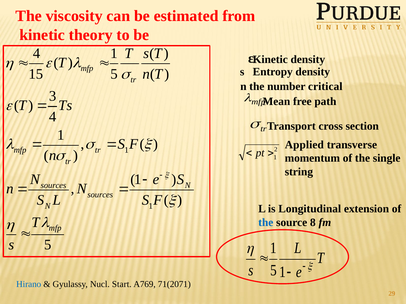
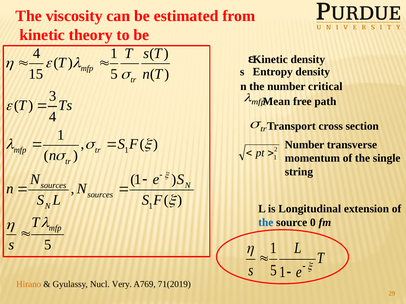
Applied: Applied -> Number (304, 145)
8: 8 -> 0 (313, 223)
Hirano colour: blue -> orange (29, 285)
Start: Start -> Very (122, 285)
71(2071: 71(2071 -> 71(2019 (174, 285)
